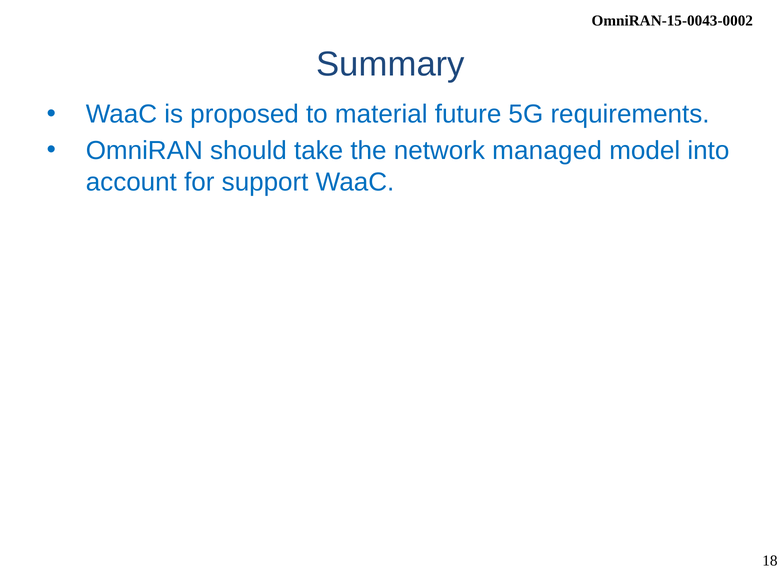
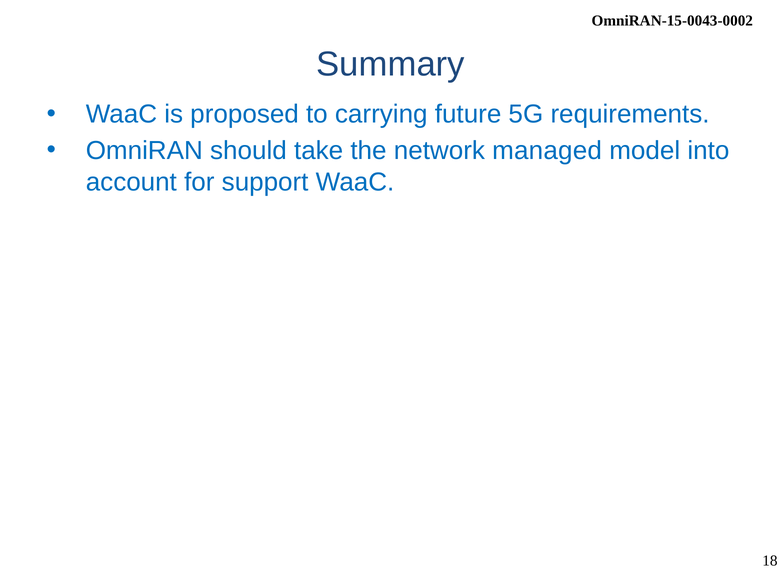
material: material -> carrying (381, 114)
